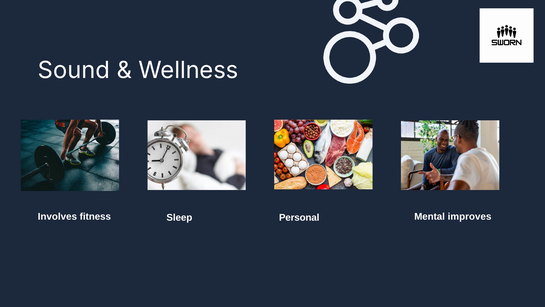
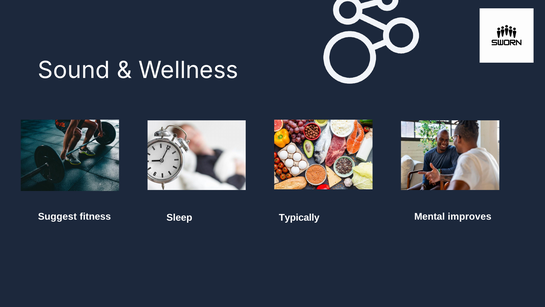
Involves: Involves -> Suggest (57, 216)
Personal: Personal -> Typically (299, 217)
